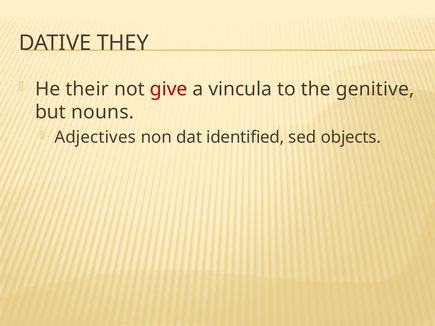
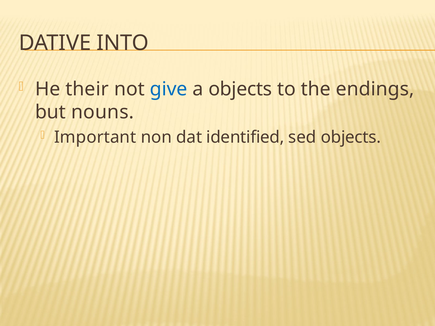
THEY: THEY -> INTO (123, 43)
give colour: red -> blue (169, 89)
a vincula: vincula -> objects (240, 89)
genitive: genitive -> endings (375, 89)
Adjectives: Adjectives -> Important (95, 137)
